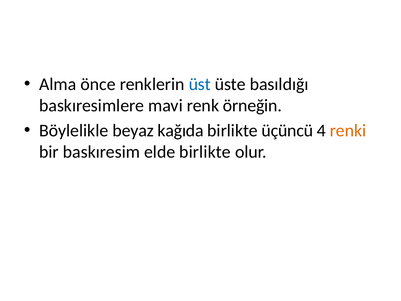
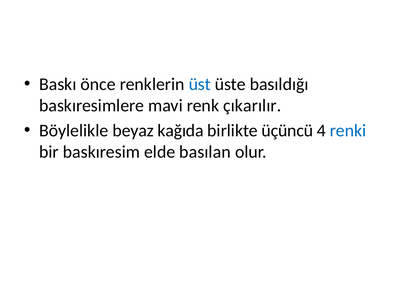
Alma: Alma -> Baskı (58, 84)
örneğin: örneğin -> çıkarılır (252, 106)
renki colour: orange -> blue (348, 130)
elde birlikte: birlikte -> basılan (205, 152)
